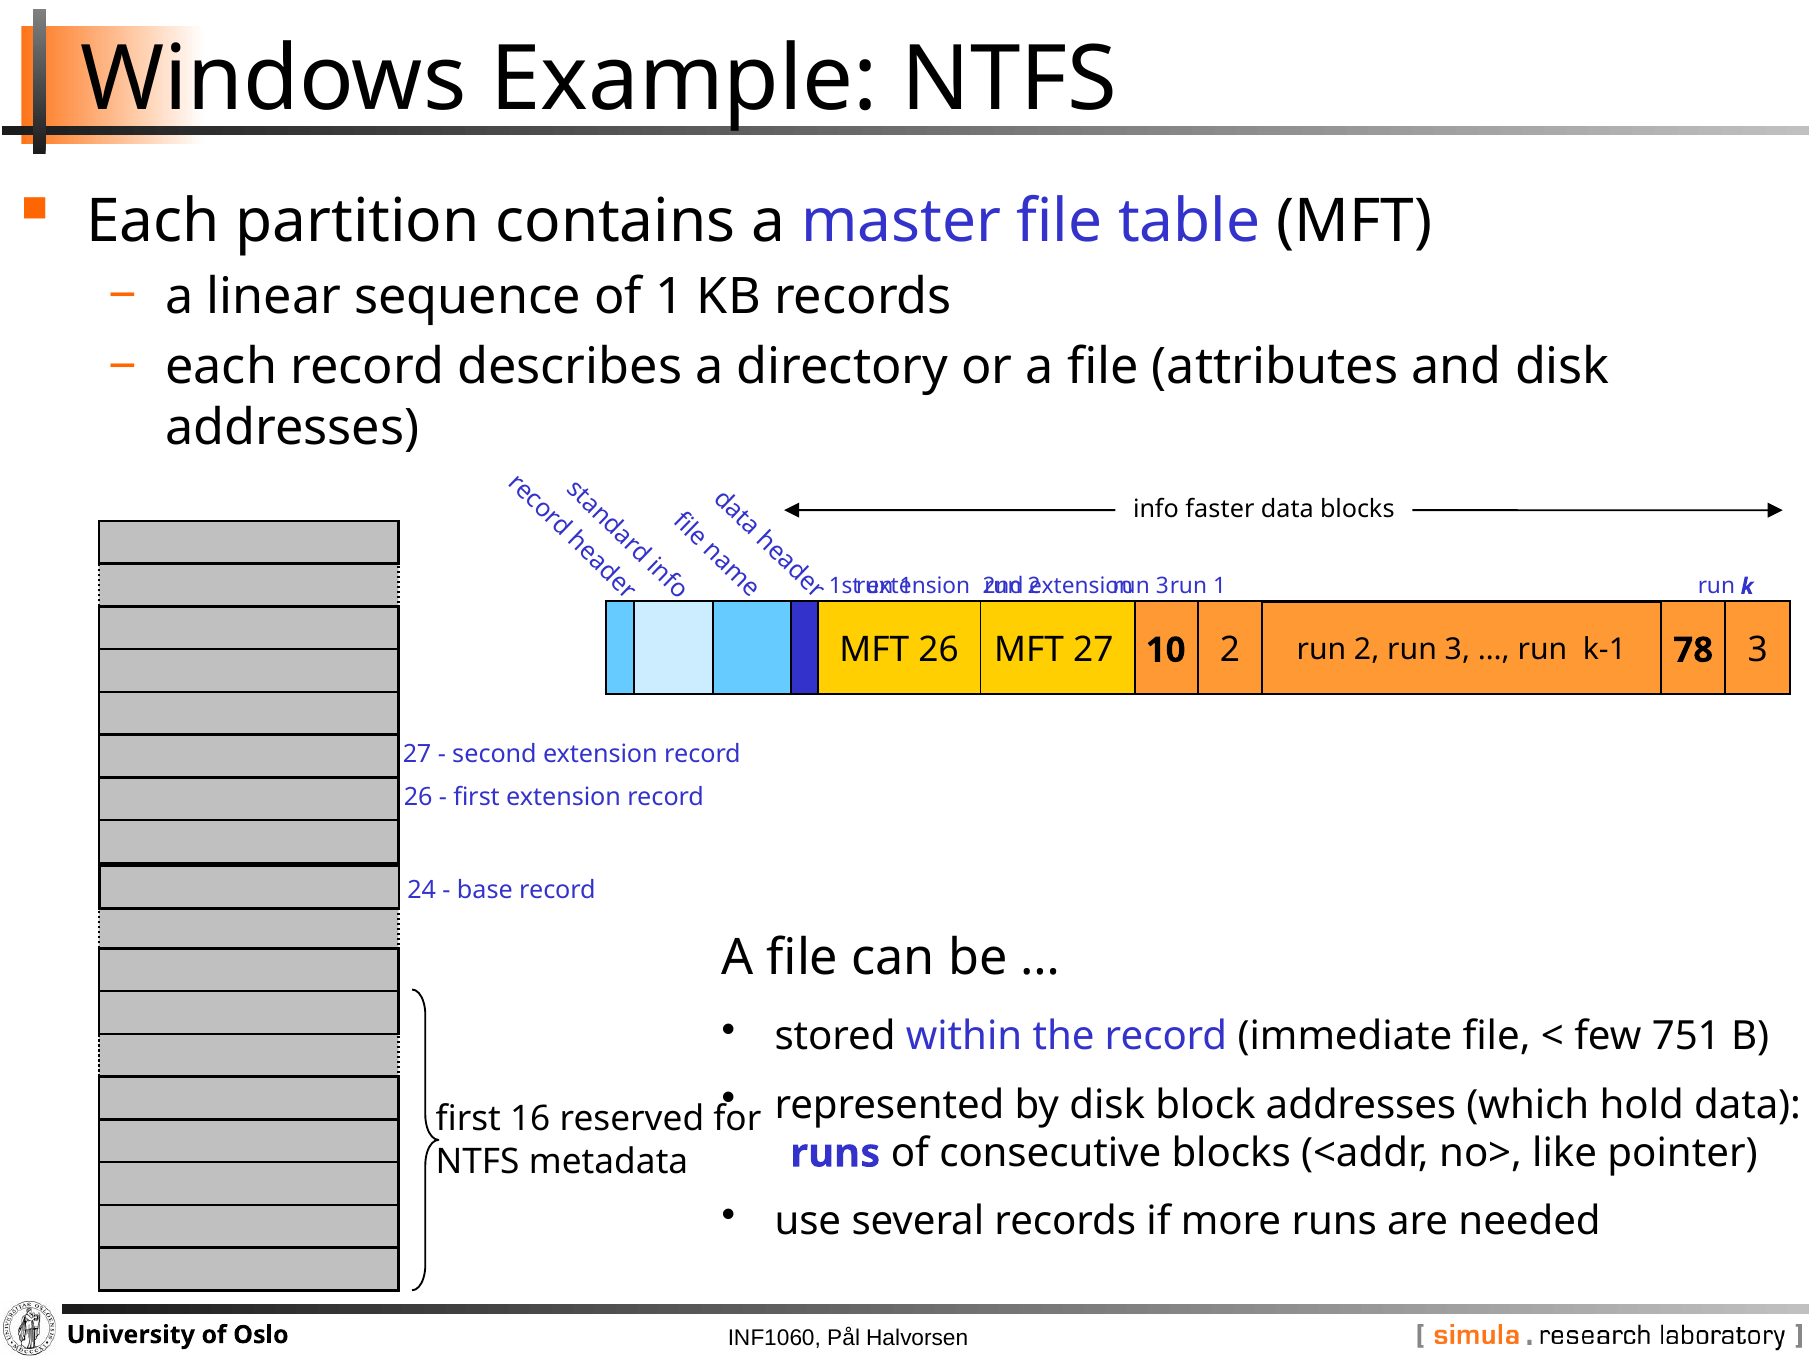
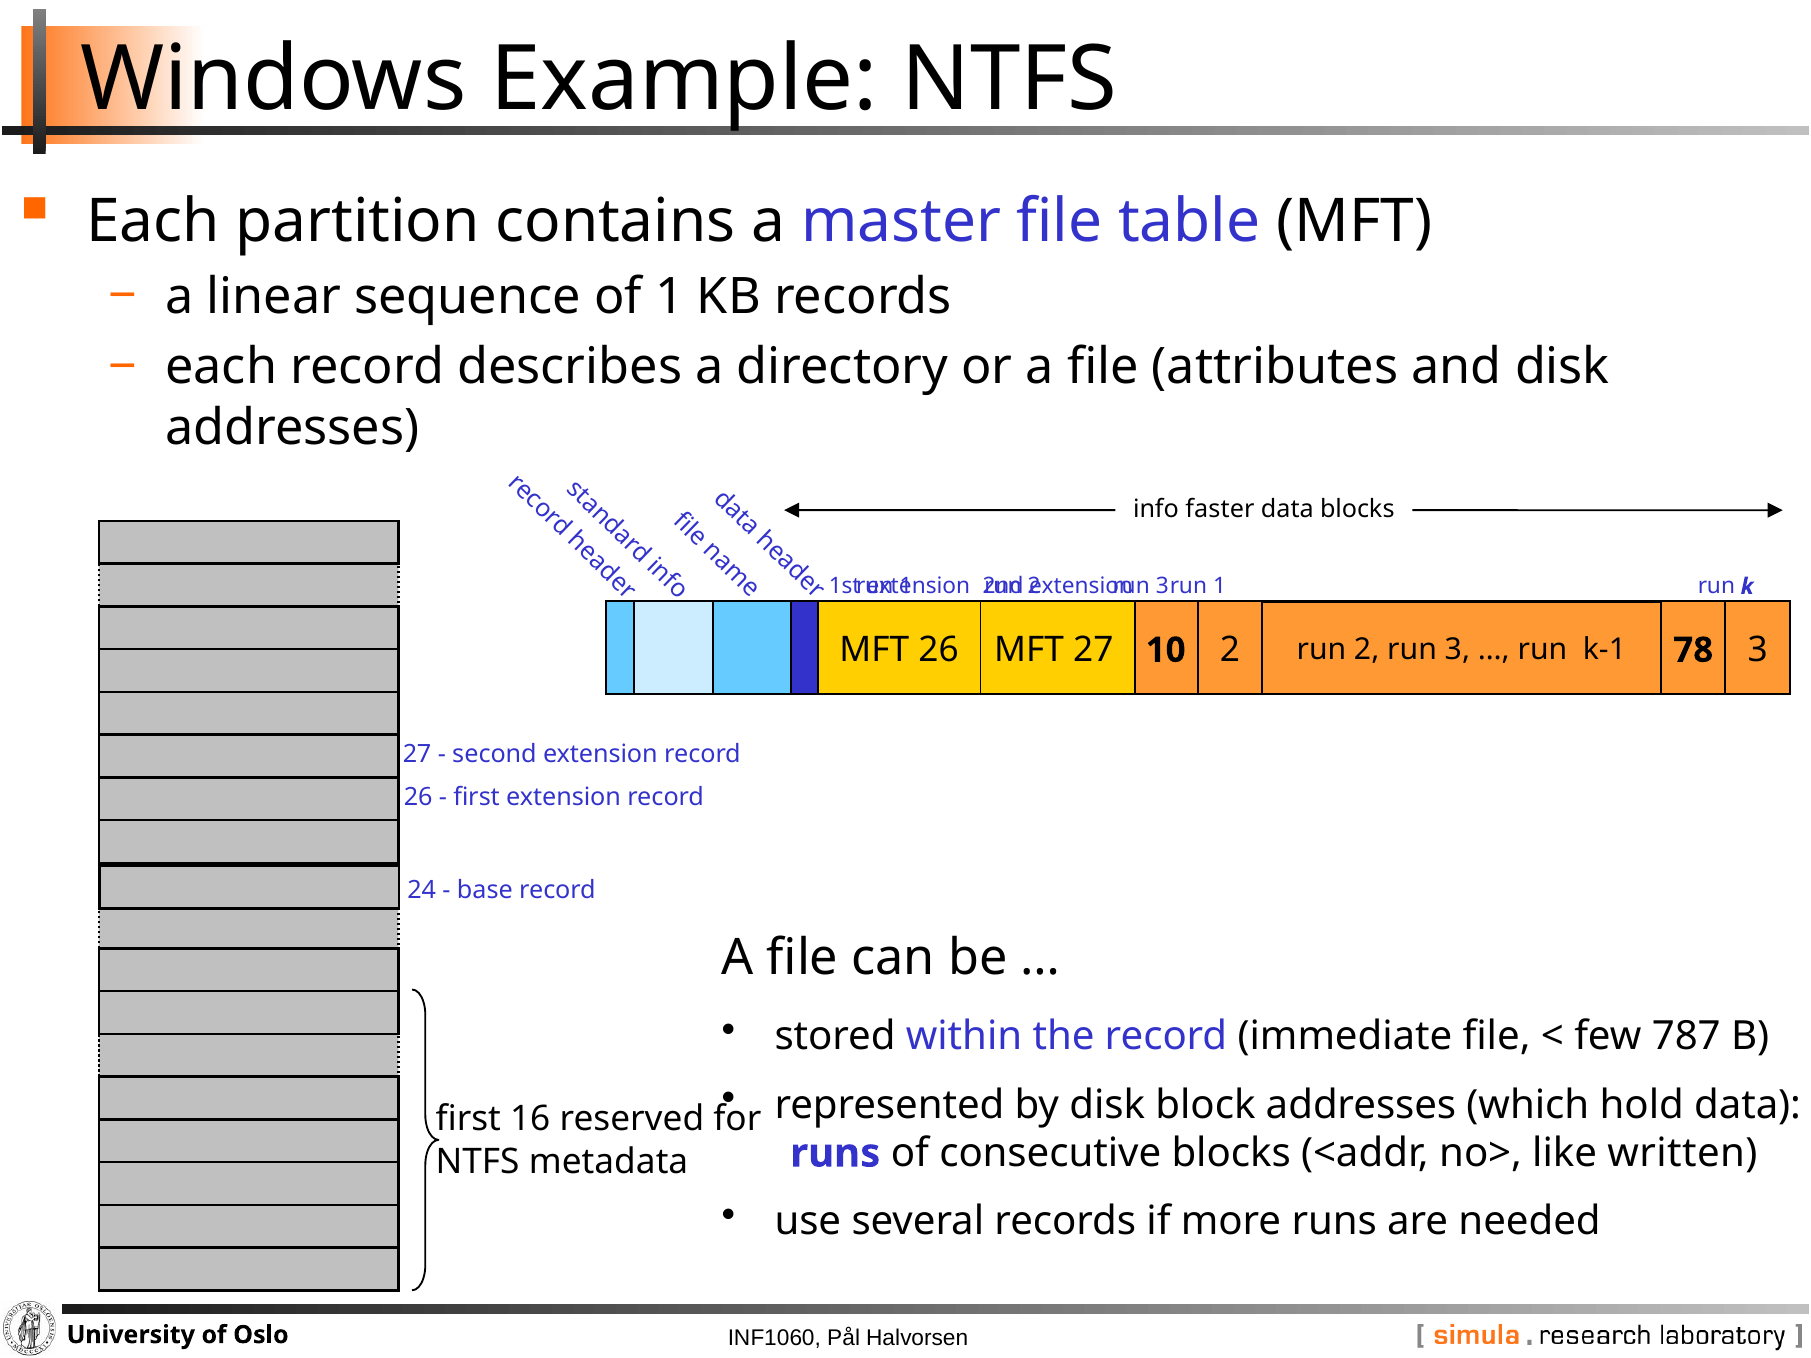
751: 751 -> 787 (1686, 1037)
pointer: pointer -> written (1682, 1154)
